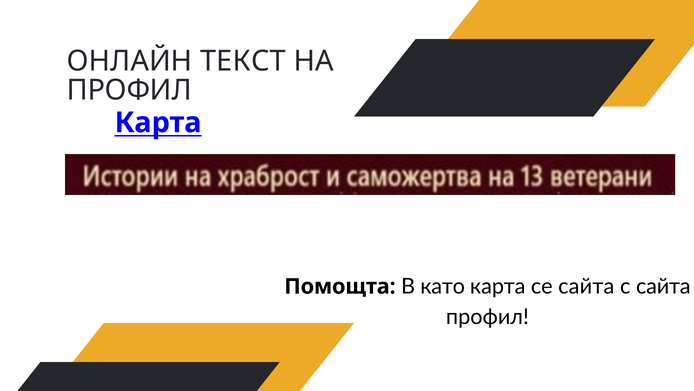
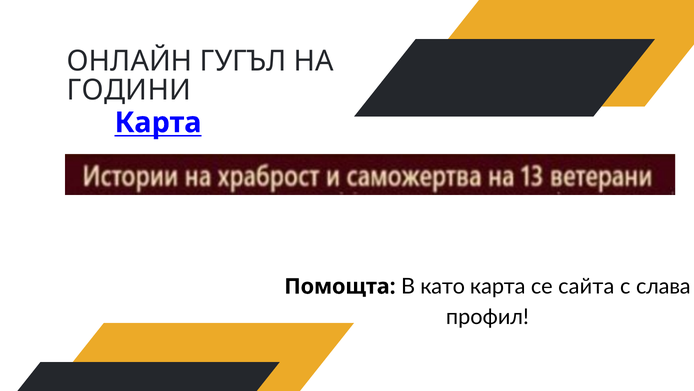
ТЕКСТ: ТЕКСТ -> ГУГЪЛ (243, 61)
ПРОФИЛ: ПРОФИЛ -> ГОДИНИ (129, 90)
с сайта: сайта -> слава (663, 286)
